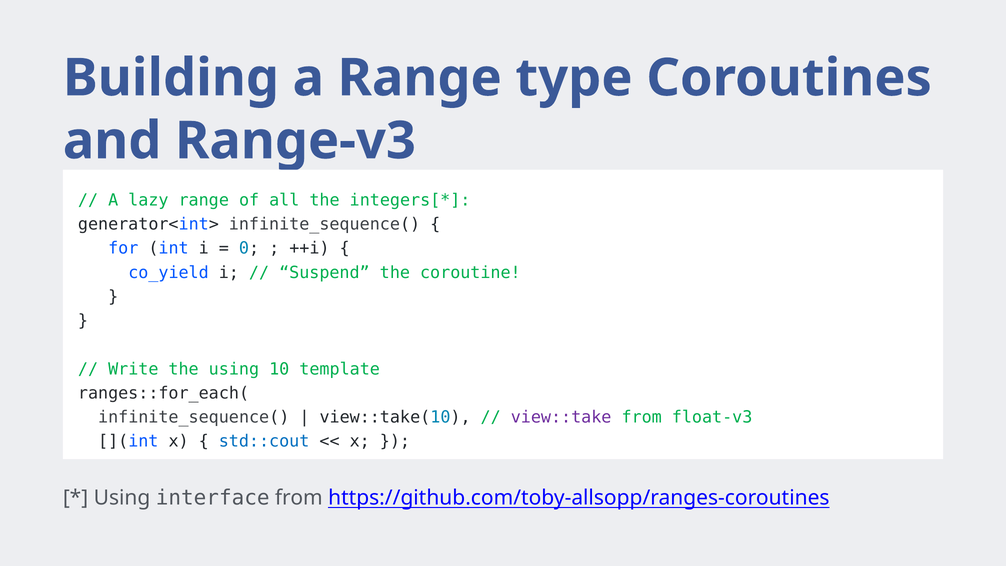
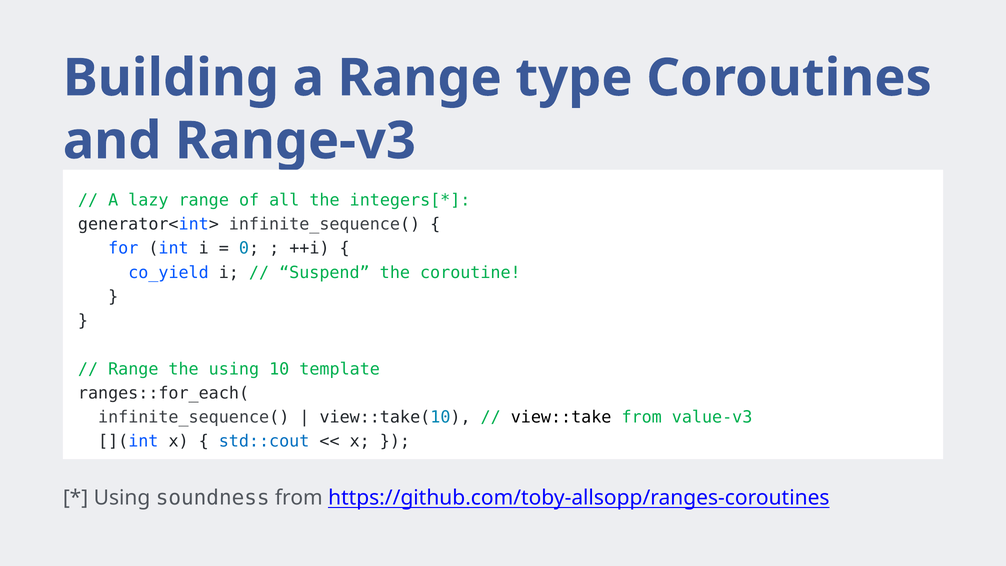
Write: Write -> Range (133, 369)
view::take colour: purple -> black (561, 417)
float-v3: float-v3 -> value-v3 (712, 417)
interface: interface -> soundness (213, 498)
